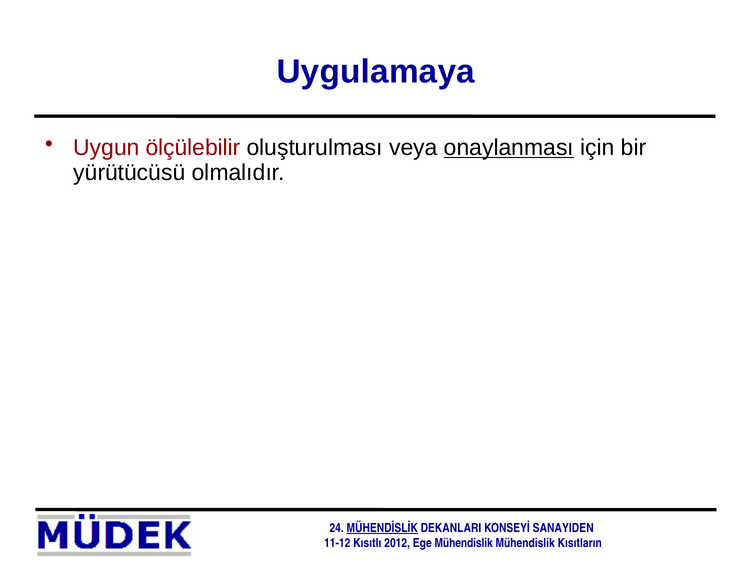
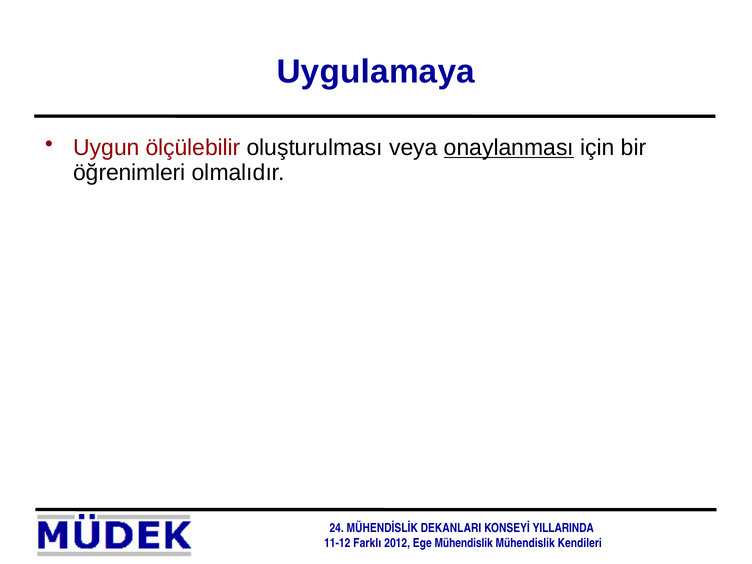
yürütücüsü: yürütücüsü -> öğrenimleri (129, 172)
MÜHENDİSLİK underline: present -> none (382, 528)
SANAYIDEN: SANAYIDEN -> YILLARINDA (563, 528)
Kısıtlı: Kısıtlı -> Farklı (367, 543)
Kısıtların: Kısıtların -> Kendileri (580, 543)
